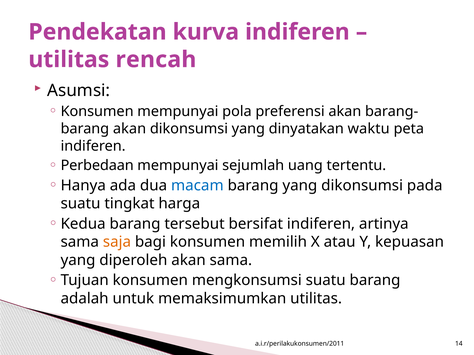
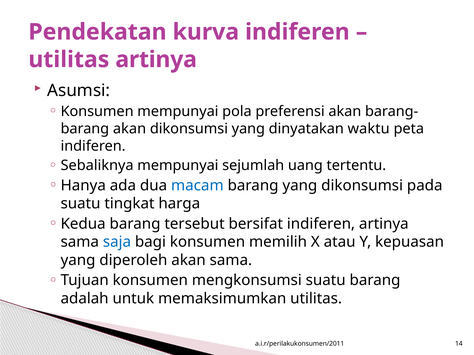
utilitas rencah: rencah -> artinya (156, 60)
Perbedaan: Perbedaan -> Sebaliknya (97, 166)
saja colour: orange -> blue (117, 242)
